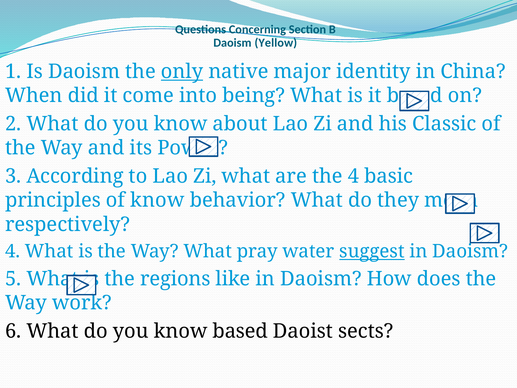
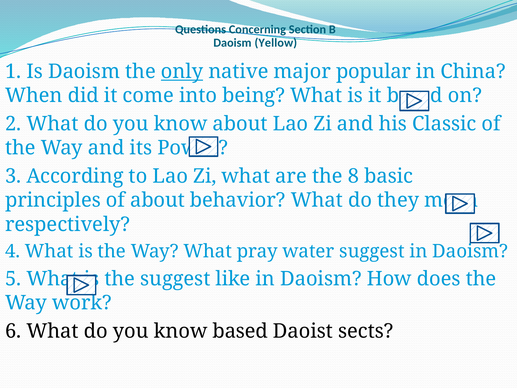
identity: identity -> popular (374, 71)
the 4: 4 -> 8 (353, 176)
of know: know -> about (157, 200)
suggest underline: present -> none (372, 251)
the regions: regions -> suggest (175, 279)
